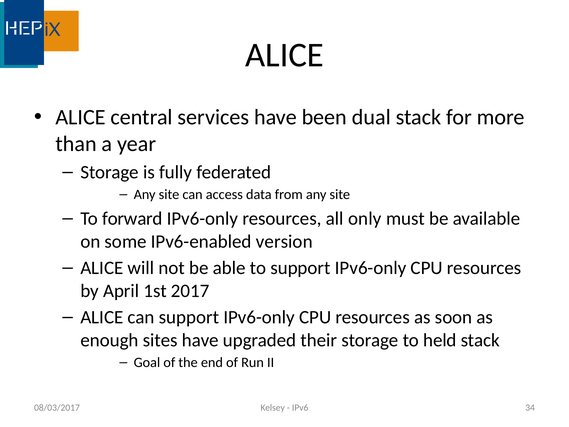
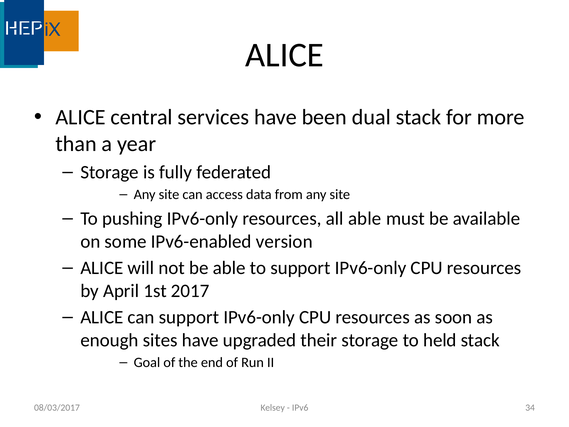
forward: forward -> pushing (132, 219)
all only: only -> able (365, 219)
